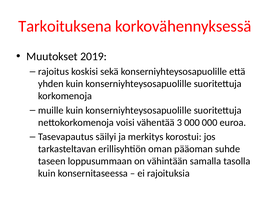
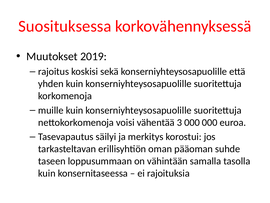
Tarkoituksena: Tarkoituksena -> Suosituksessa (65, 26)
